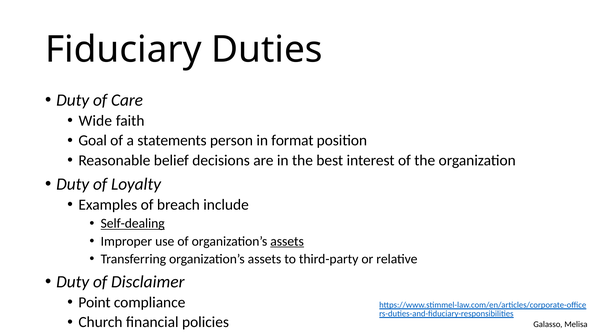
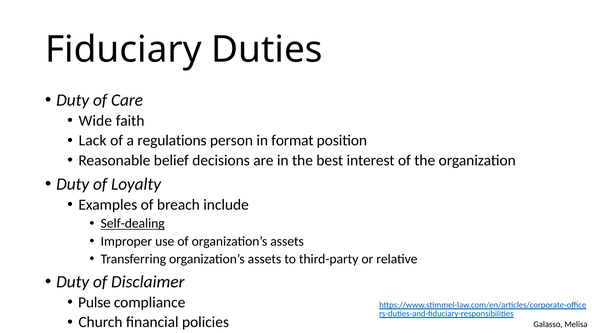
Goal: Goal -> Lack (93, 141)
statements: statements -> regulations (172, 141)
assets underline: present -> none (287, 241)
Point: Point -> Pulse (94, 303)
